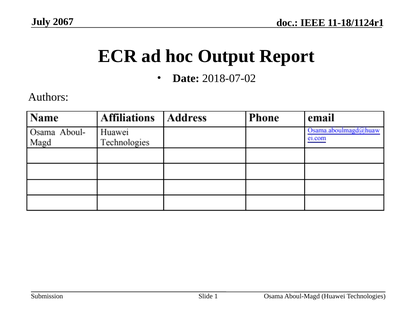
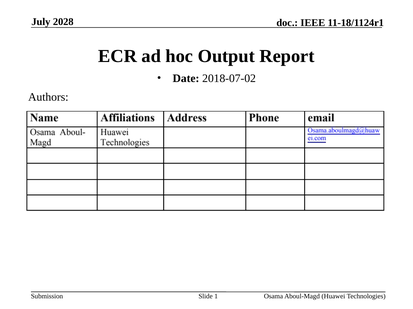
2067: 2067 -> 2028 (63, 22)
